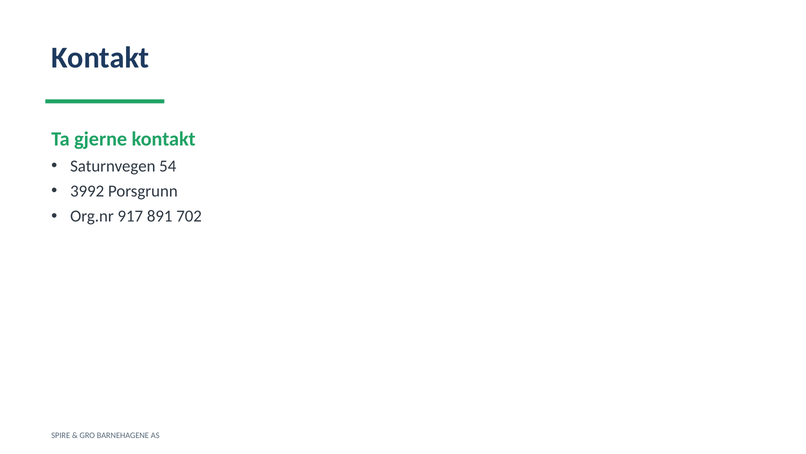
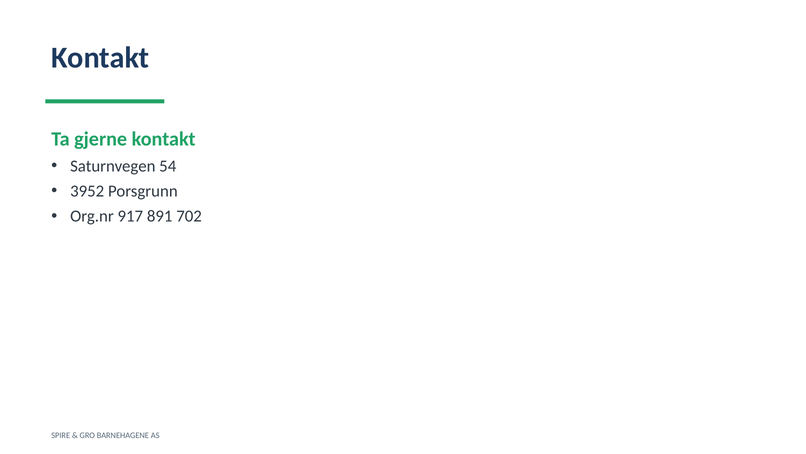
3992: 3992 -> 3952 (87, 191)
